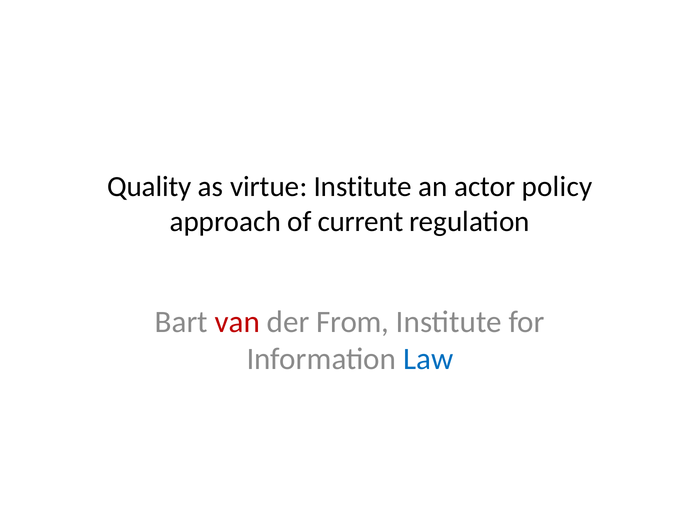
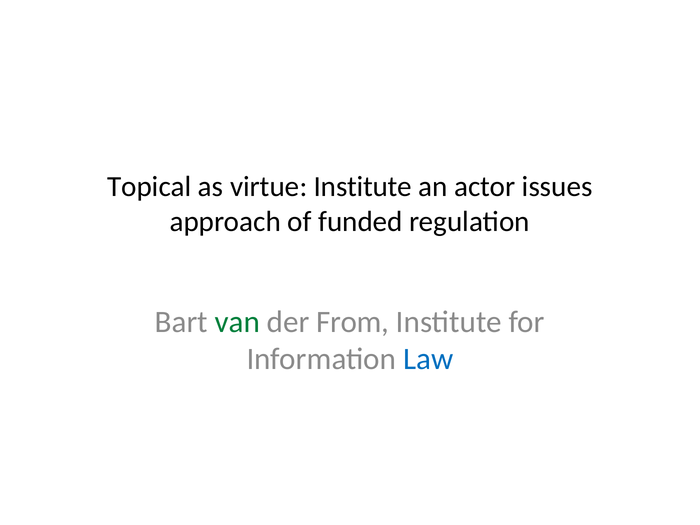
Quality: Quality -> Topical (149, 186)
policy: policy -> issues (557, 186)
current: current -> funded (360, 221)
van colour: red -> green (237, 322)
